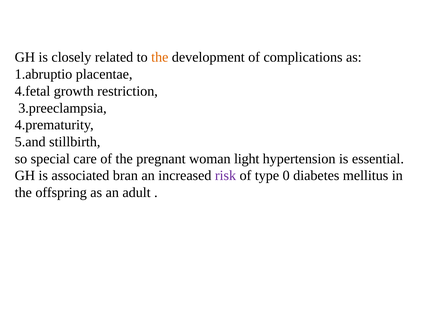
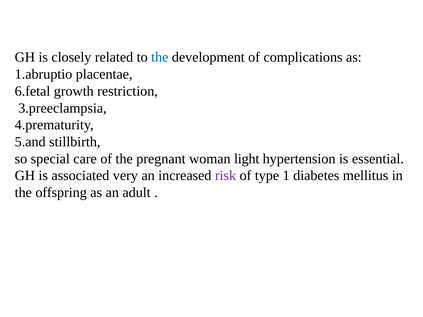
the colour: orange -> blue (160, 57)
4.fetal: 4.fetal -> 6.fetal (32, 91)
bran: bran -> very (125, 176)
0: 0 -> 1 (286, 176)
